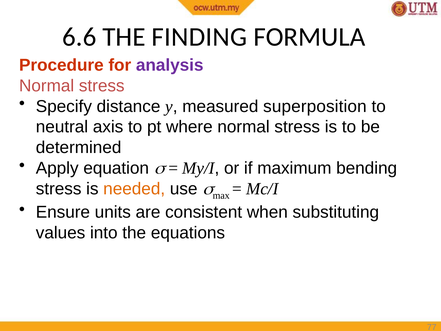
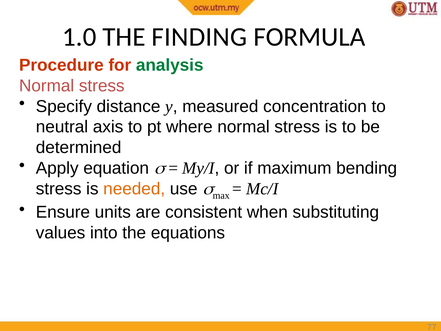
6.6: 6.6 -> 1.0 (79, 37)
analysis colour: purple -> green (170, 65)
superposition: superposition -> concentration (315, 106)
